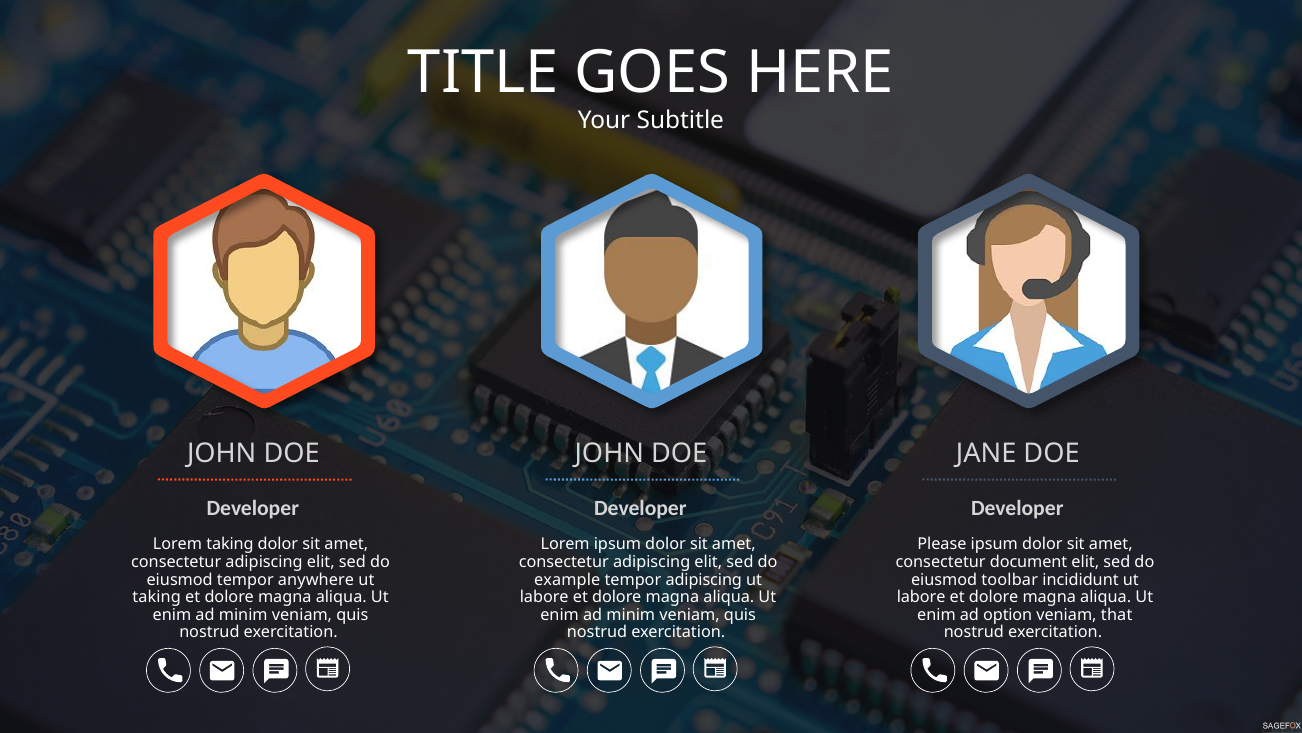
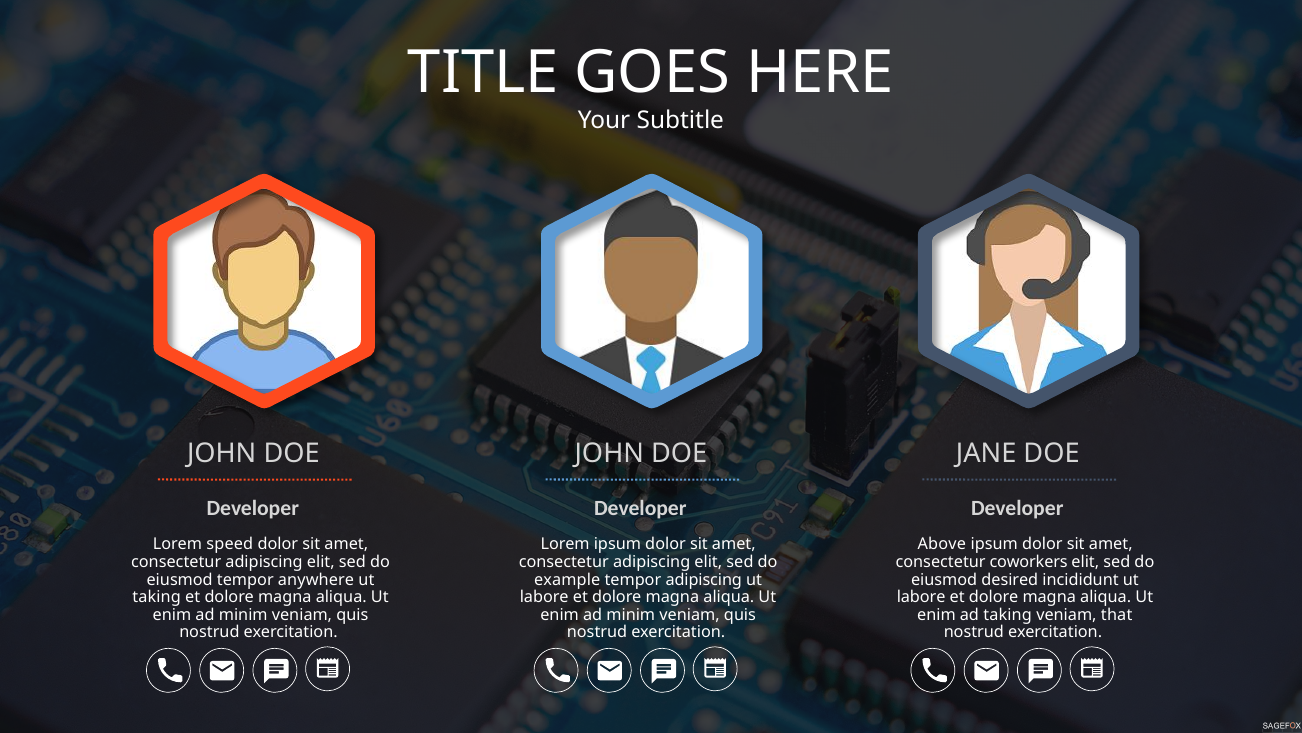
Lorem taking: taking -> speed (230, 544)
Please: Please -> Above (942, 544)
document: document -> coworkers (1029, 562)
toolbar: toolbar -> desired (1010, 579)
ad option: option -> taking (1008, 614)
